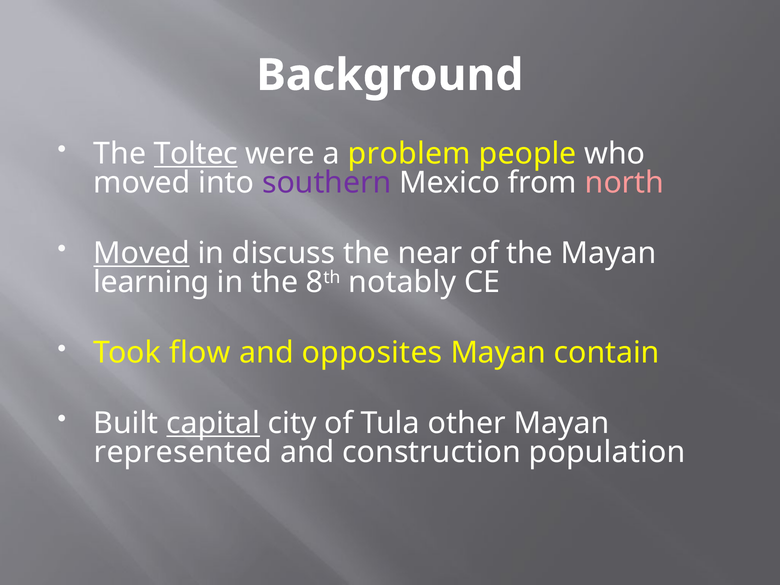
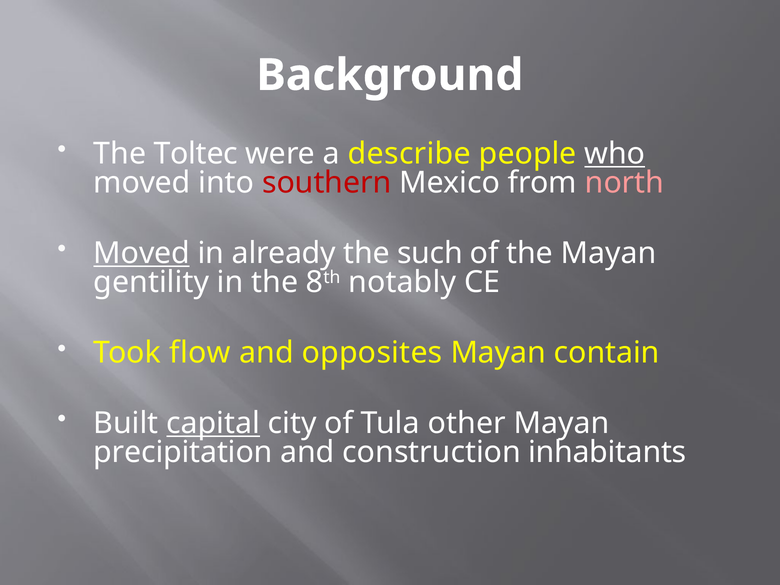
Toltec underline: present -> none (196, 154)
problem: problem -> describe (409, 154)
who underline: none -> present (615, 154)
southern colour: purple -> red (327, 183)
discuss: discuss -> already (284, 253)
near: near -> such (430, 253)
learning: learning -> gentility (151, 282)
represented: represented -> precipitation (183, 452)
population: population -> inhabitants (607, 452)
